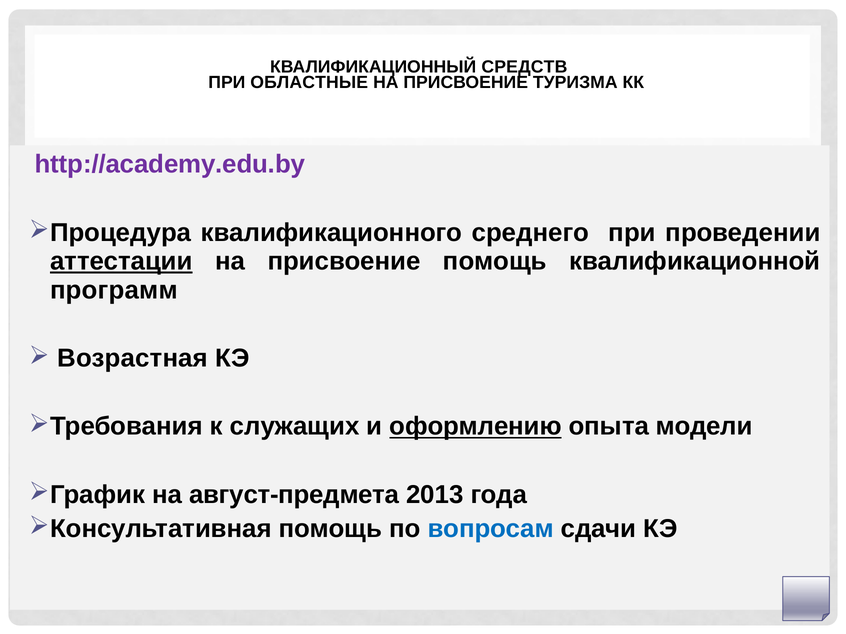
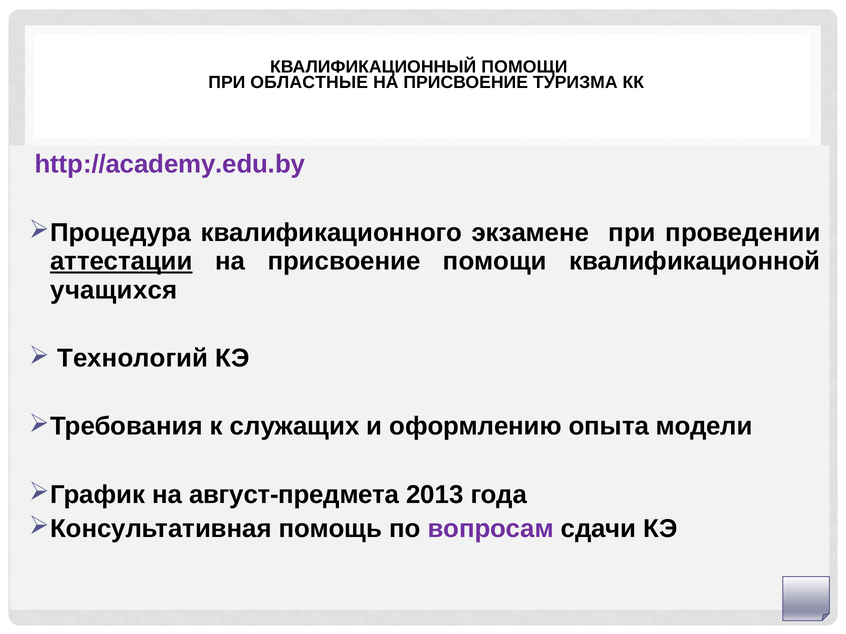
КВАЛИФИКАЦИОННЫЙ СРЕДСТВ: СРЕДСТВ -> ПОМОЩИ (524, 67)
среднего: среднего -> экзамене (530, 233)
присвоение помощь: помощь -> помощи (495, 262)
программ: программ -> учащихся (114, 291)
Возрастная: Возрастная -> Технологий (133, 359)
оформлению underline: present -> none (476, 427)
вопросам colour: blue -> purple (491, 529)
